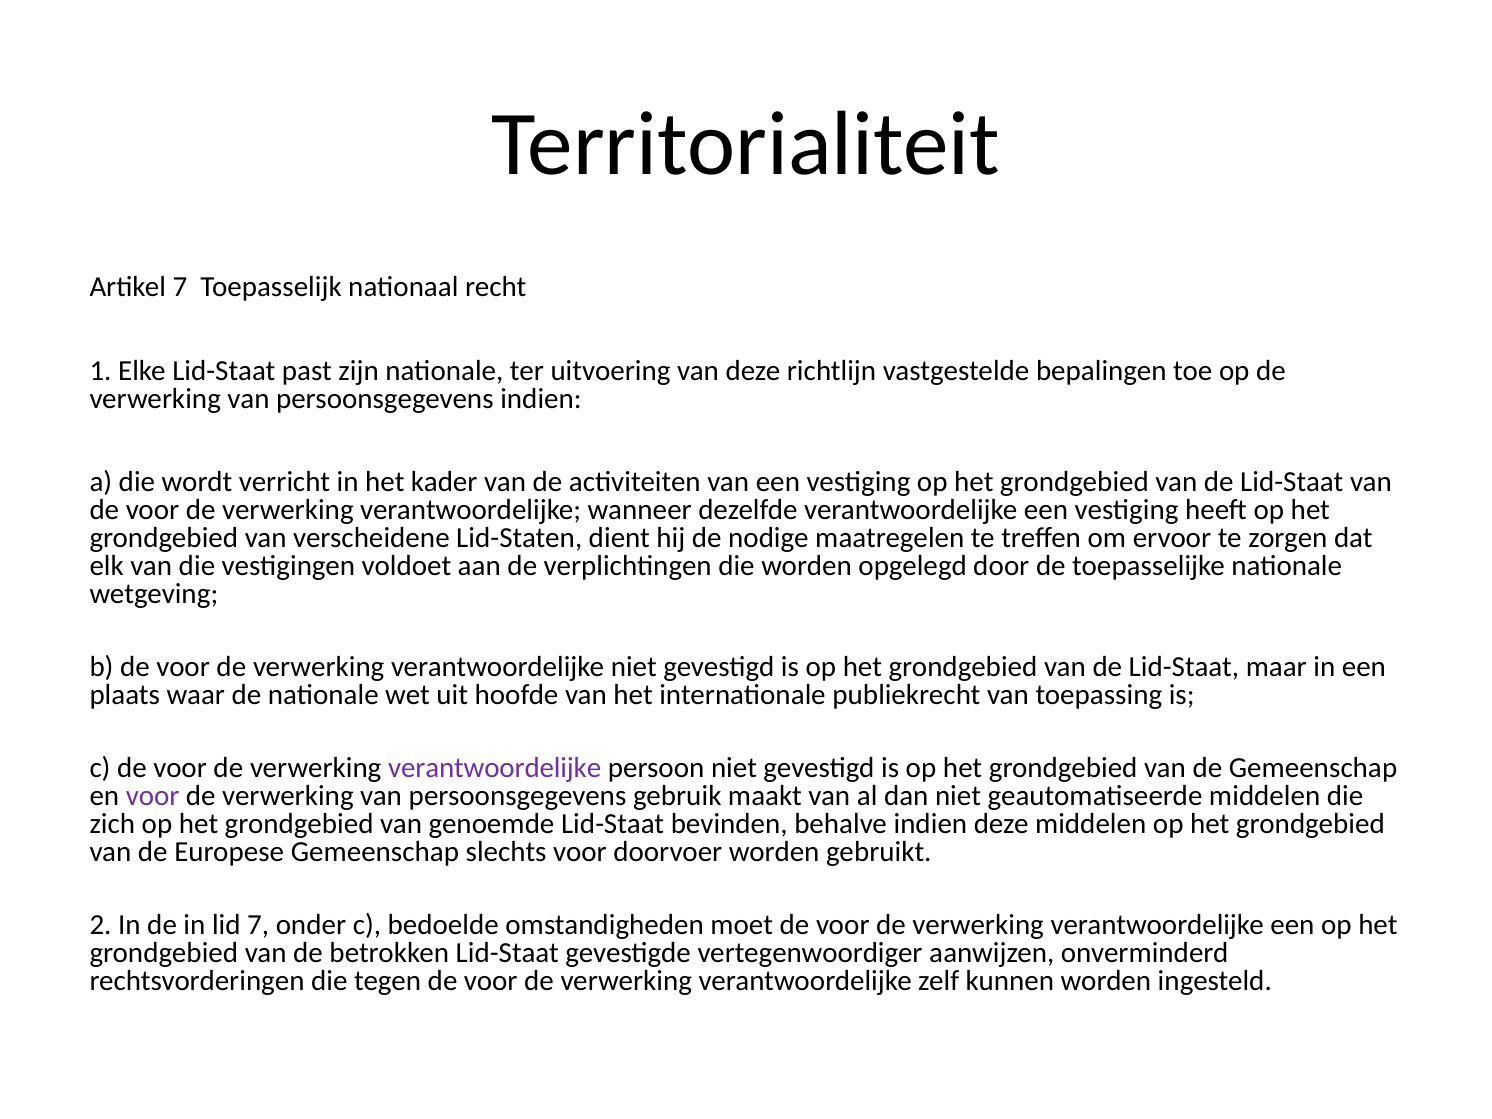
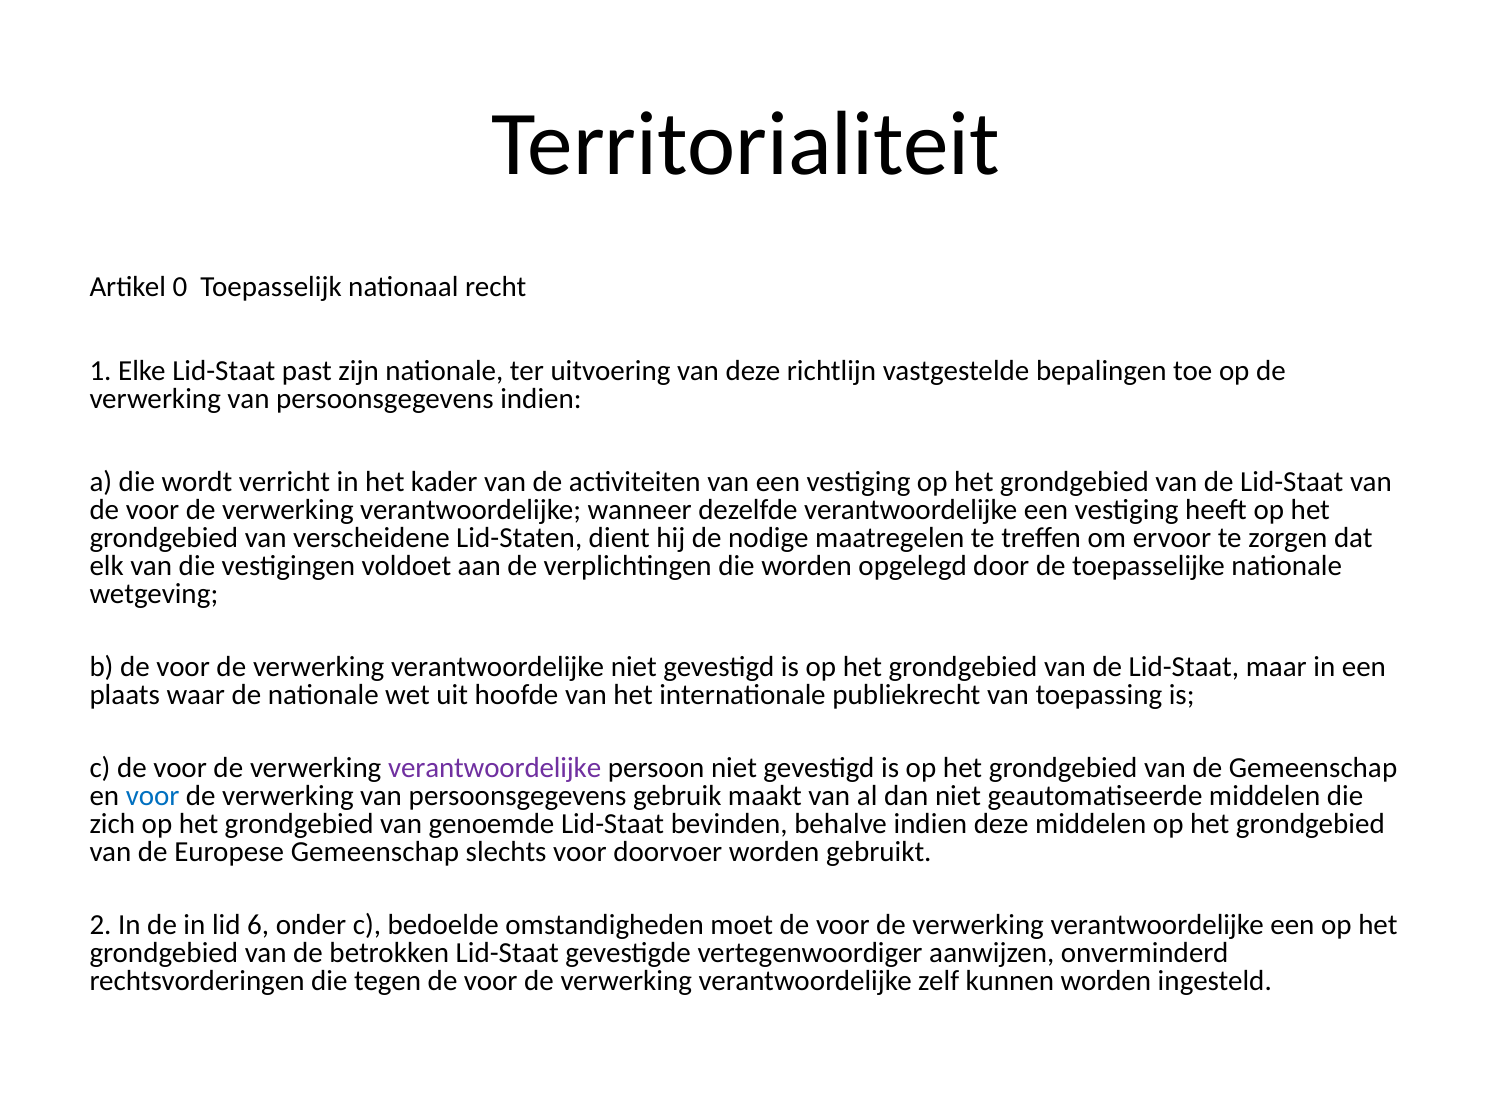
Artikel 7: 7 -> 0 (180, 287)
voor colour: purple -> blue (153, 796)
lid 7: 7 -> 6 (258, 925)
